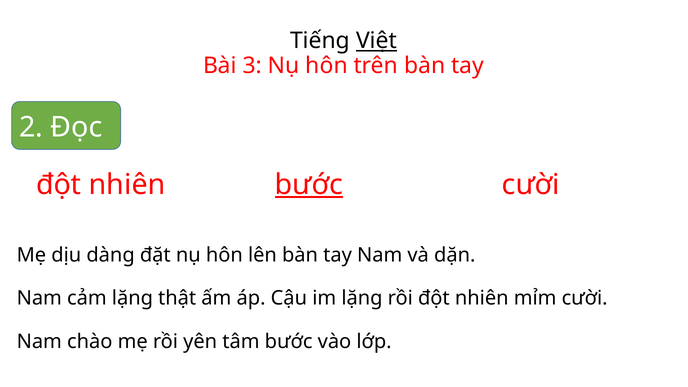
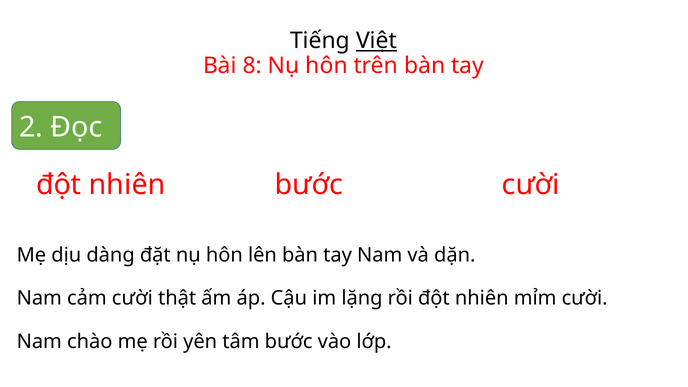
3: 3 -> 8 (252, 66)
bước underline: present -> none (309, 185)
cảm lặng: lặng -> cười (132, 298)
